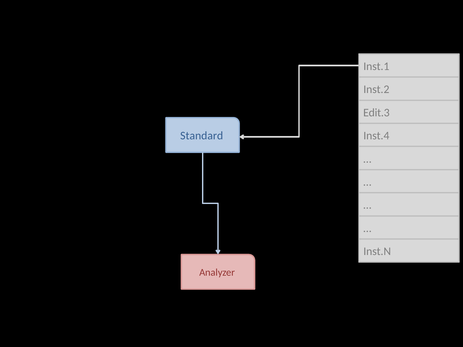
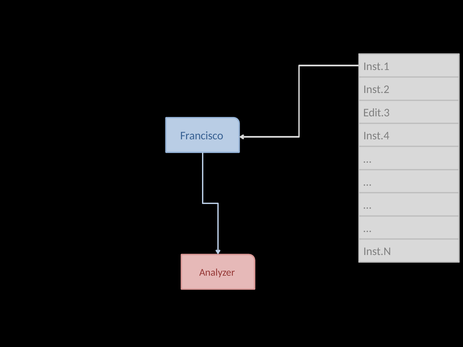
Standard: Standard -> Francisco (202, 136)
